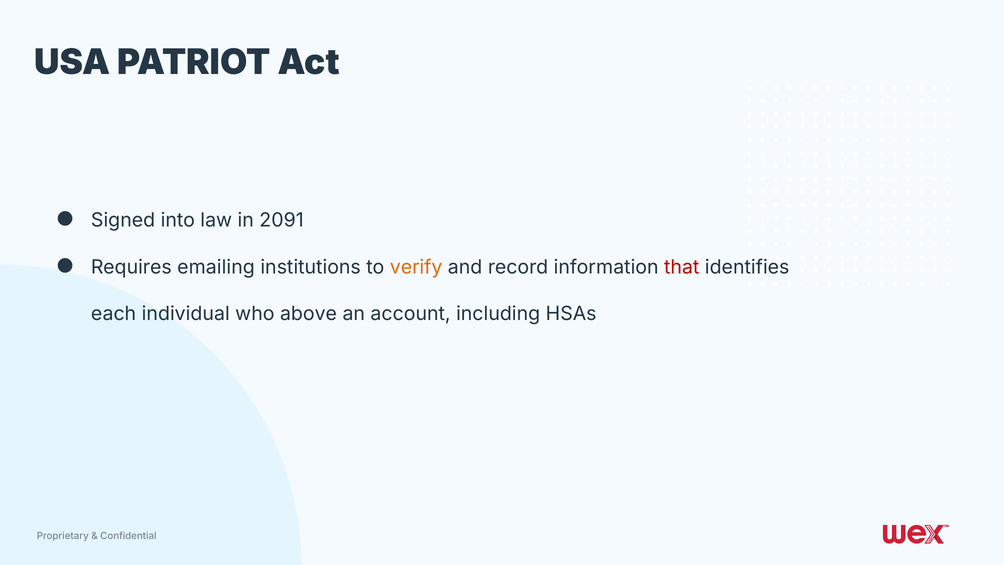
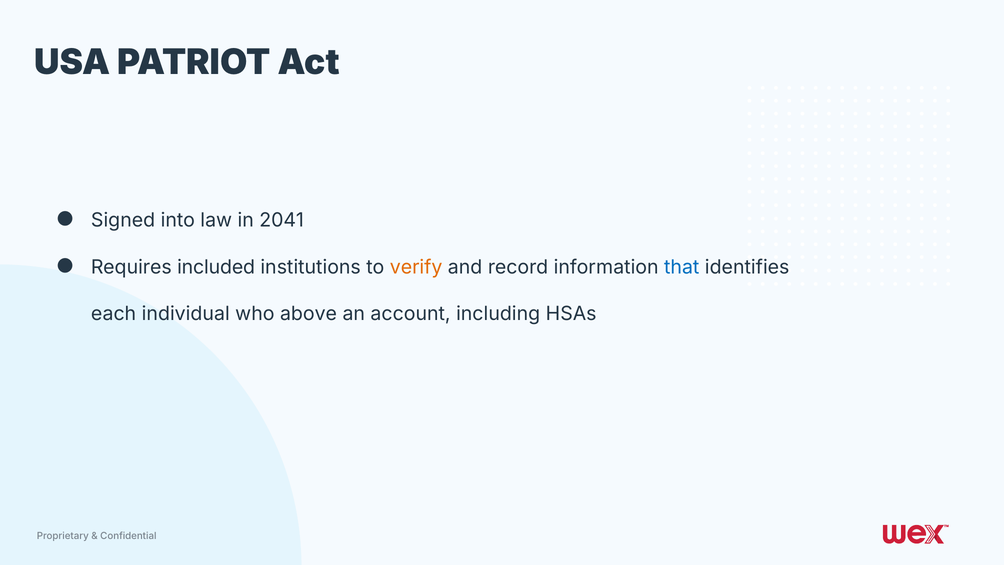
2091: 2091 -> 2041 (282, 220)
emailing: emailing -> included (216, 267)
that colour: red -> blue (682, 267)
